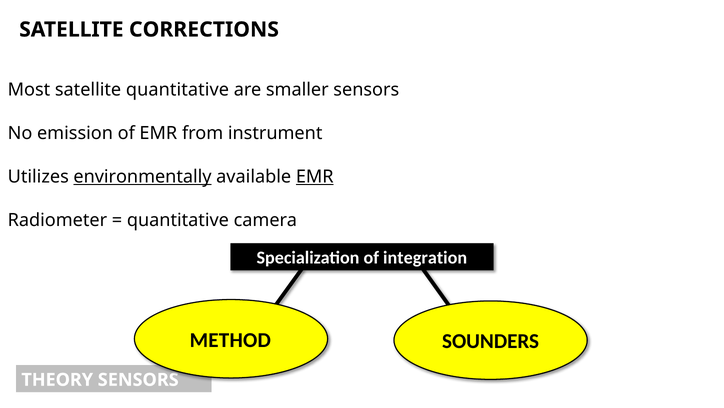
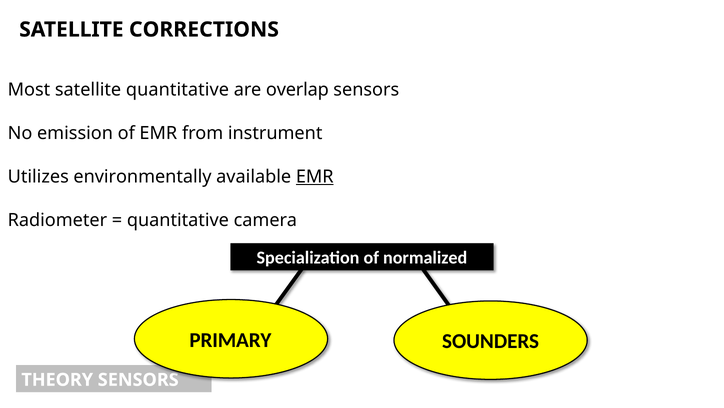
smaller: smaller -> overlap (297, 90)
environmentally underline: present -> none (142, 176)
integration: integration -> normalized (425, 258)
METHOD: METHOD -> PRIMARY (230, 339)
